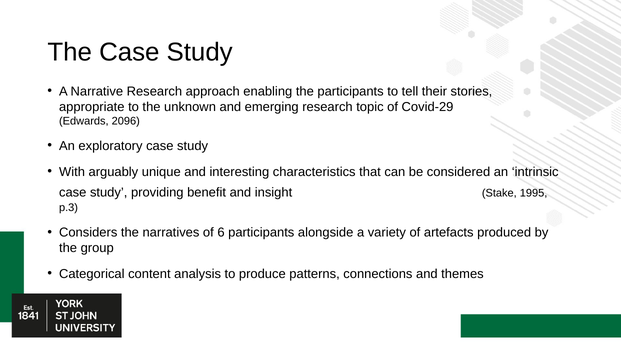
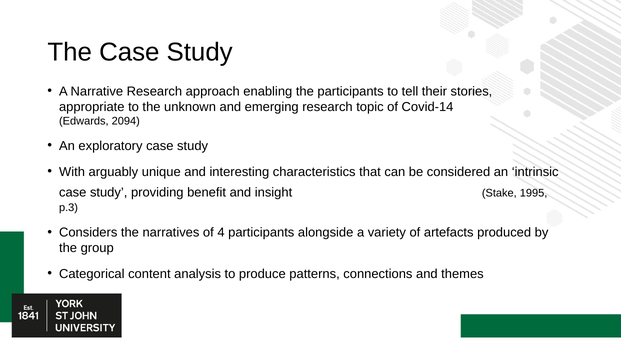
Covid-29: Covid-29 -> Covid-14 (428, 107)
2096: 2096 -> 2094 (126, 121)
6: 6 -> 4 (221, 233)
